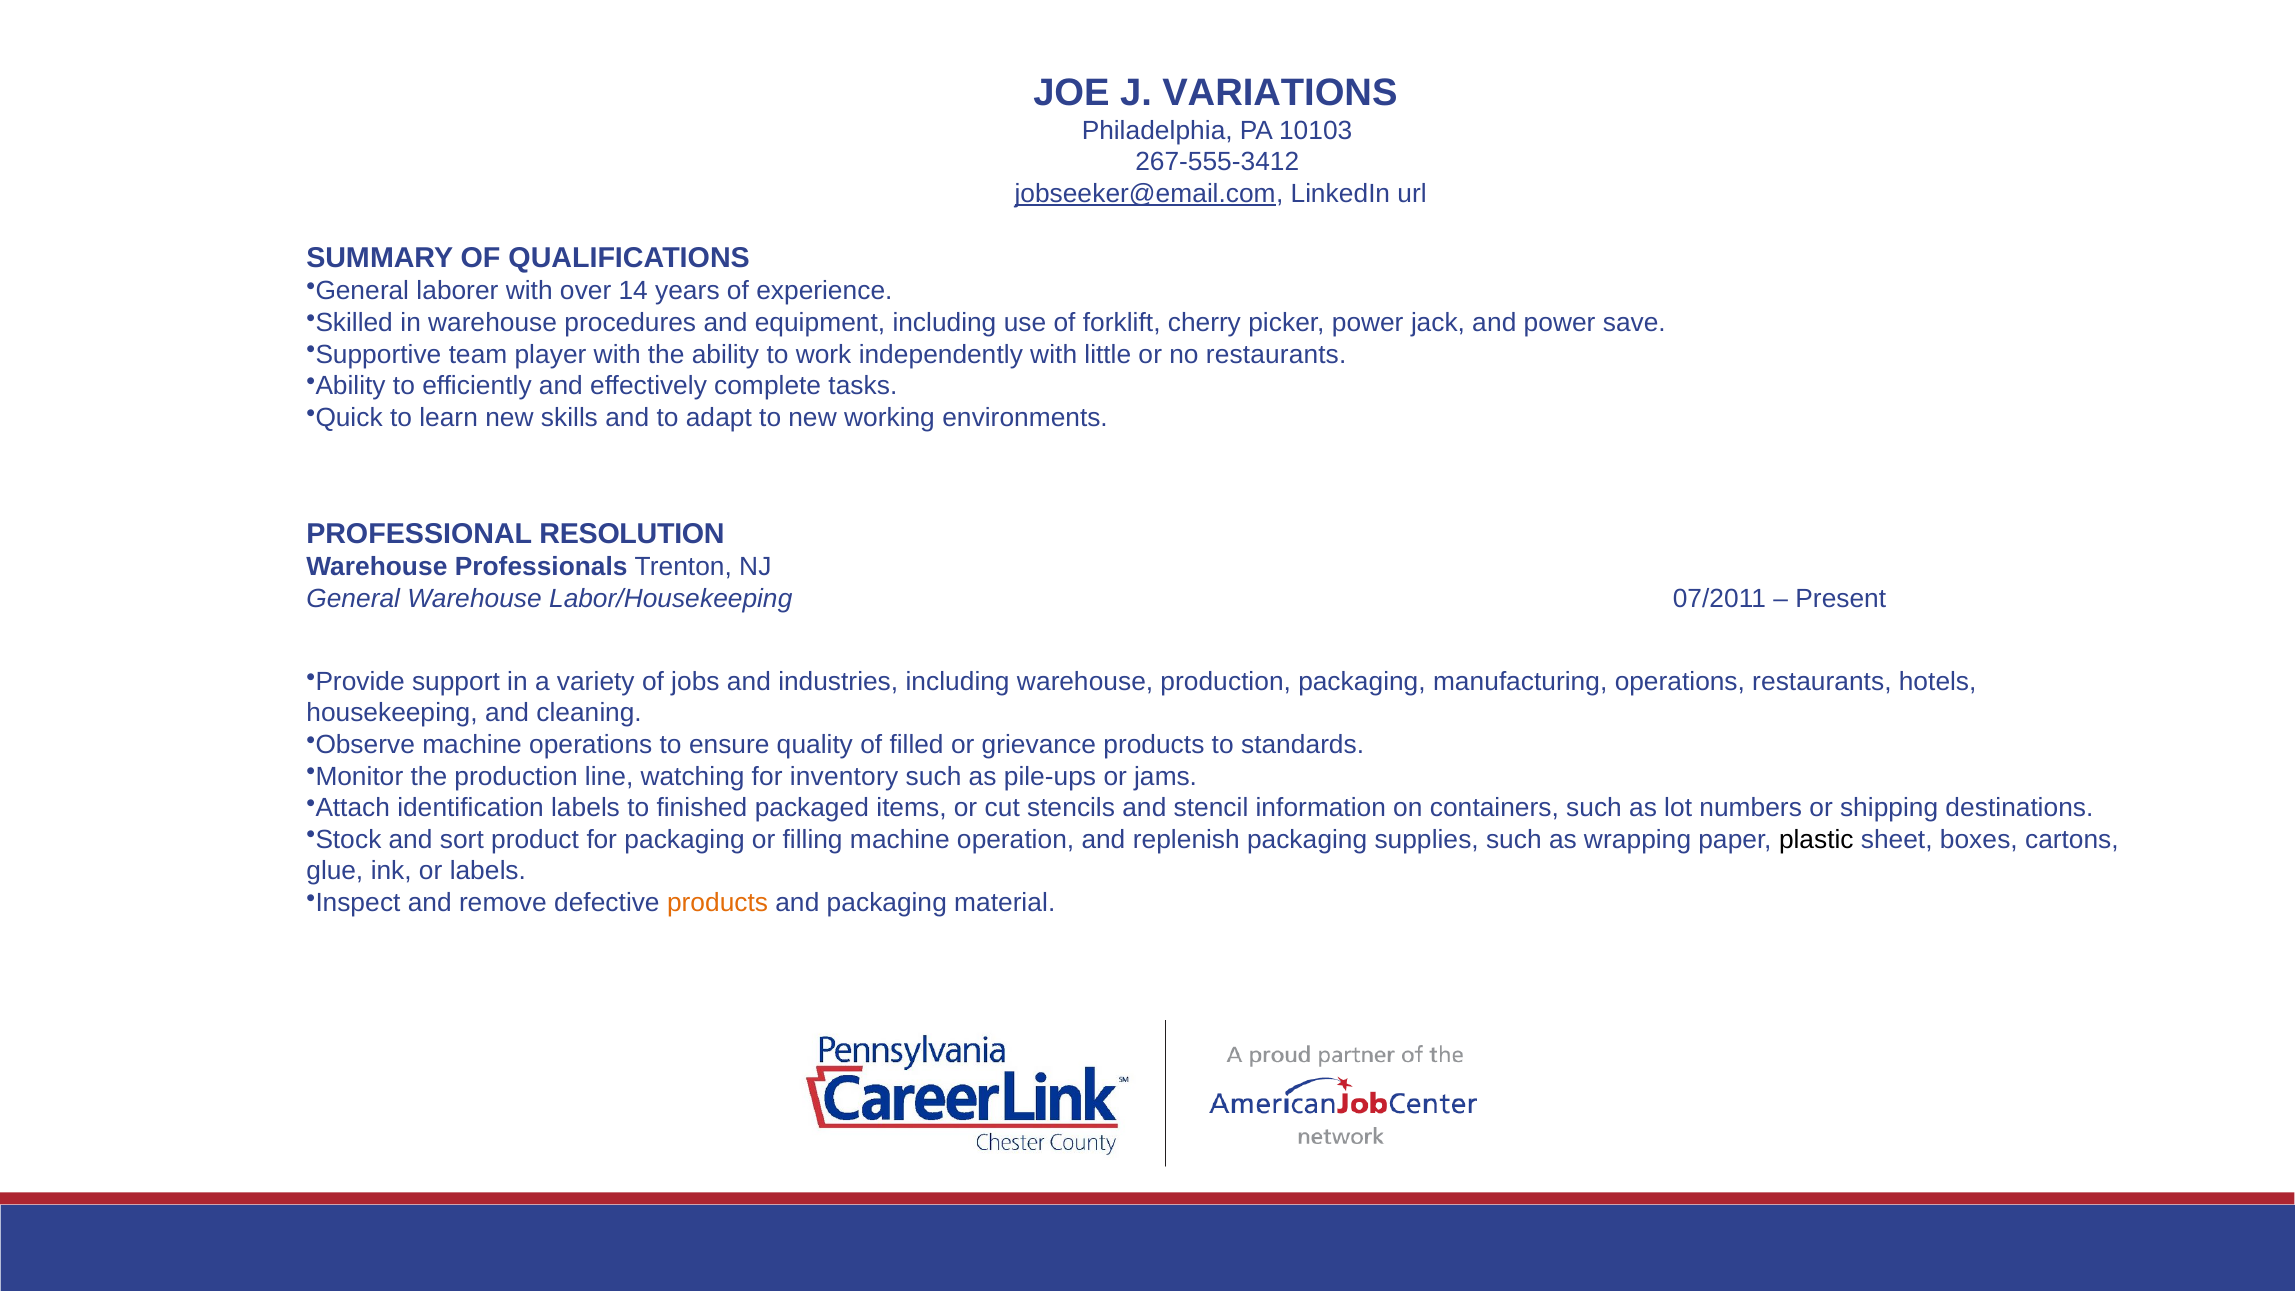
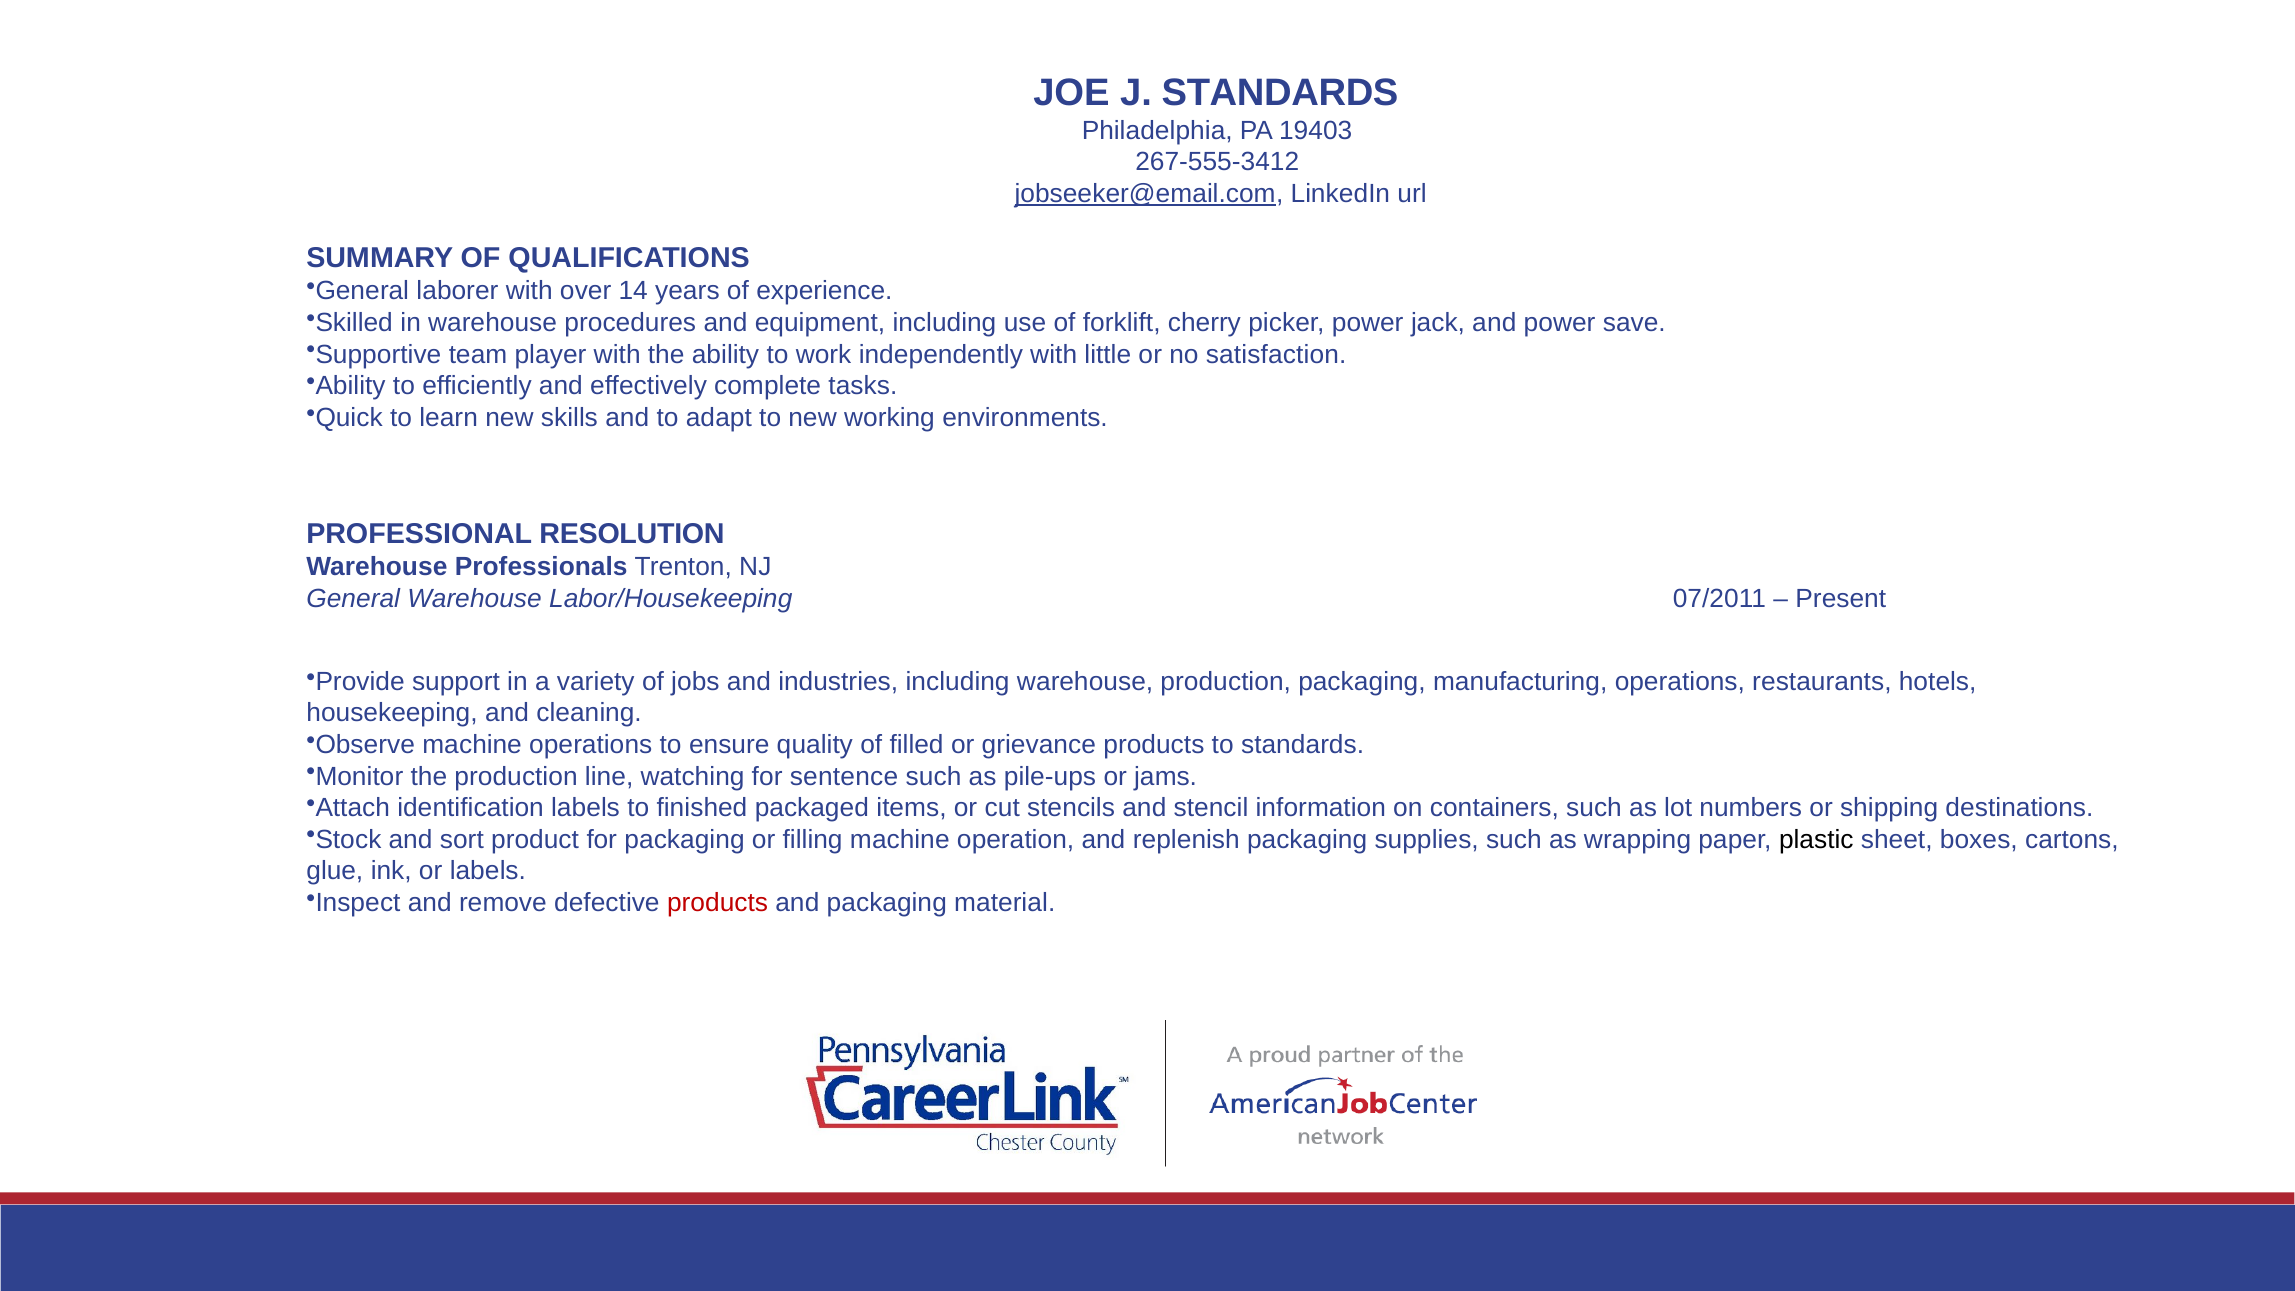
J VARIATIONS: VARIATIONS -> STANDARDS (1280, 93)
10103: 10103 -> 19403 (1316, 131)
no restaurants: restaurants -> satisfaction (1276, 354)
inventory: inventory -> sentence (844, 776)
products colour: orange -> red (718, 903)
